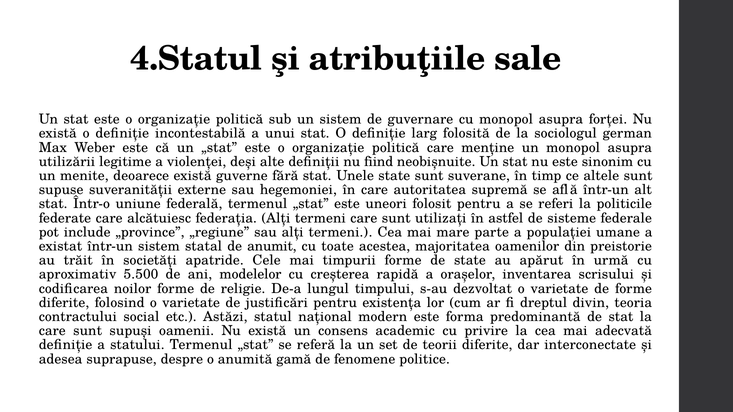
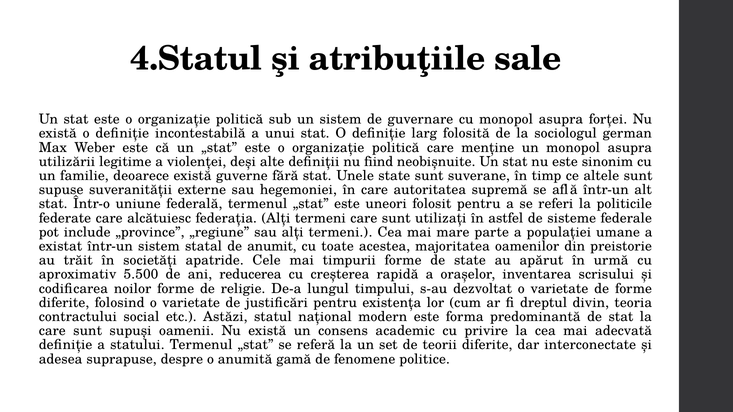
menite: menite -> familie (84, 176)
modelelor: modelelor -> reducerea (250, 275)
